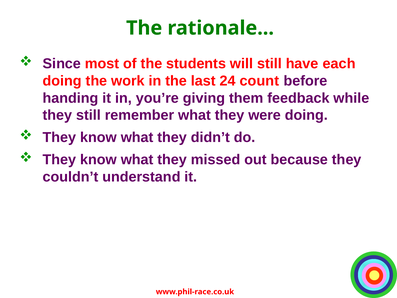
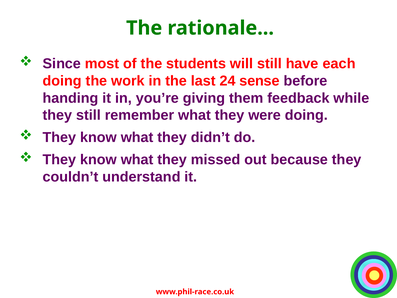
count: count -> sense (259, 81)
